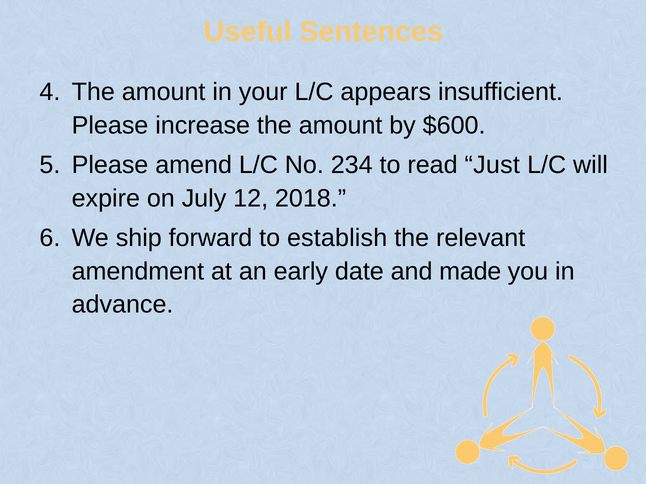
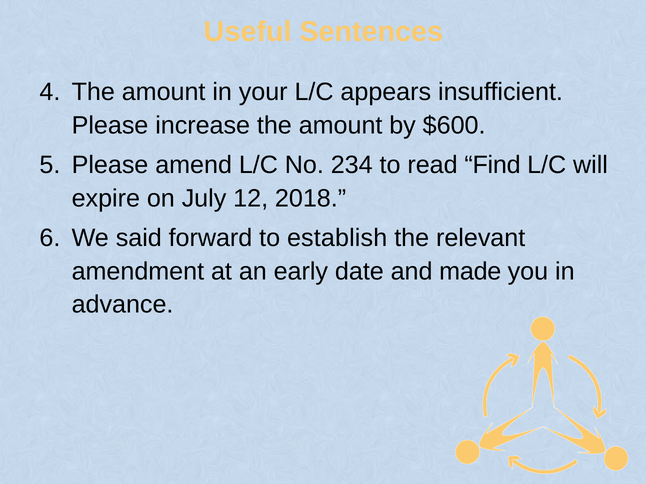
Just: Just -> Find (492, 165)
ship: ship -> said (139, 238)
